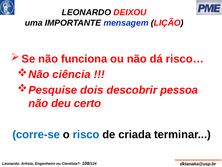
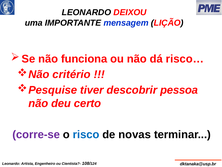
ciência: ciência -> critério (72, 74)
dois: dois -> tiver (92, 90)
corre-se colour: blue -> purple (36, 134)
criada: criada -> novas (135, 134)
